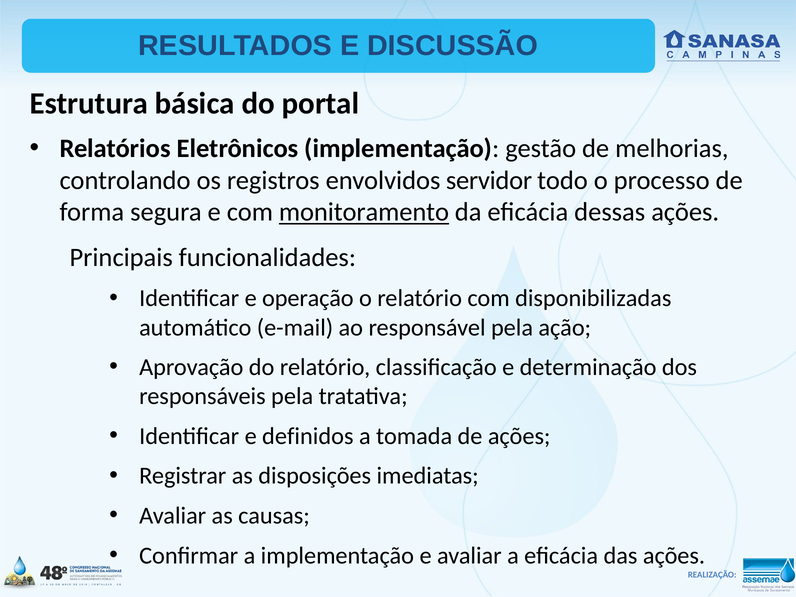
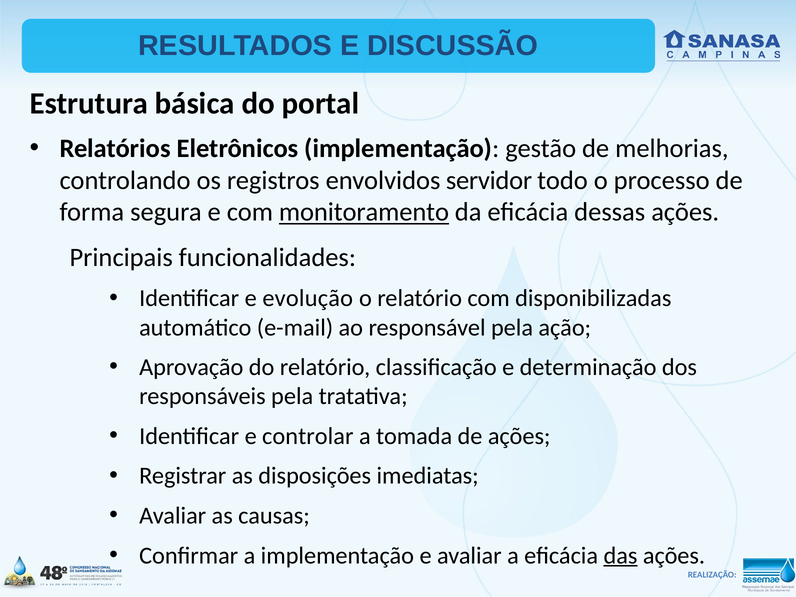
operação: operação -> evolução (308, 298)
definidos: definidos -> controlar (308, 436)
das underline: none -> present (620, 556)
